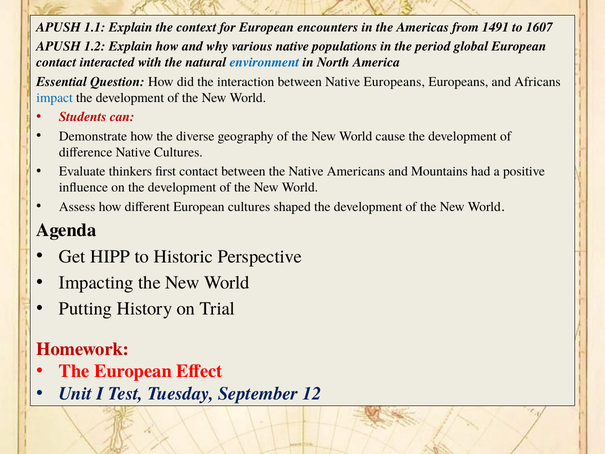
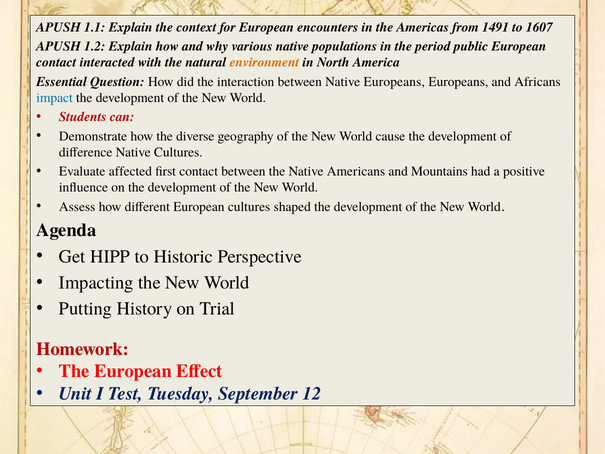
global: global -> public (471, 46)
environment colour: blue -> orange (265, 62)
thinkers: thinkers -> affected (130, 171)
